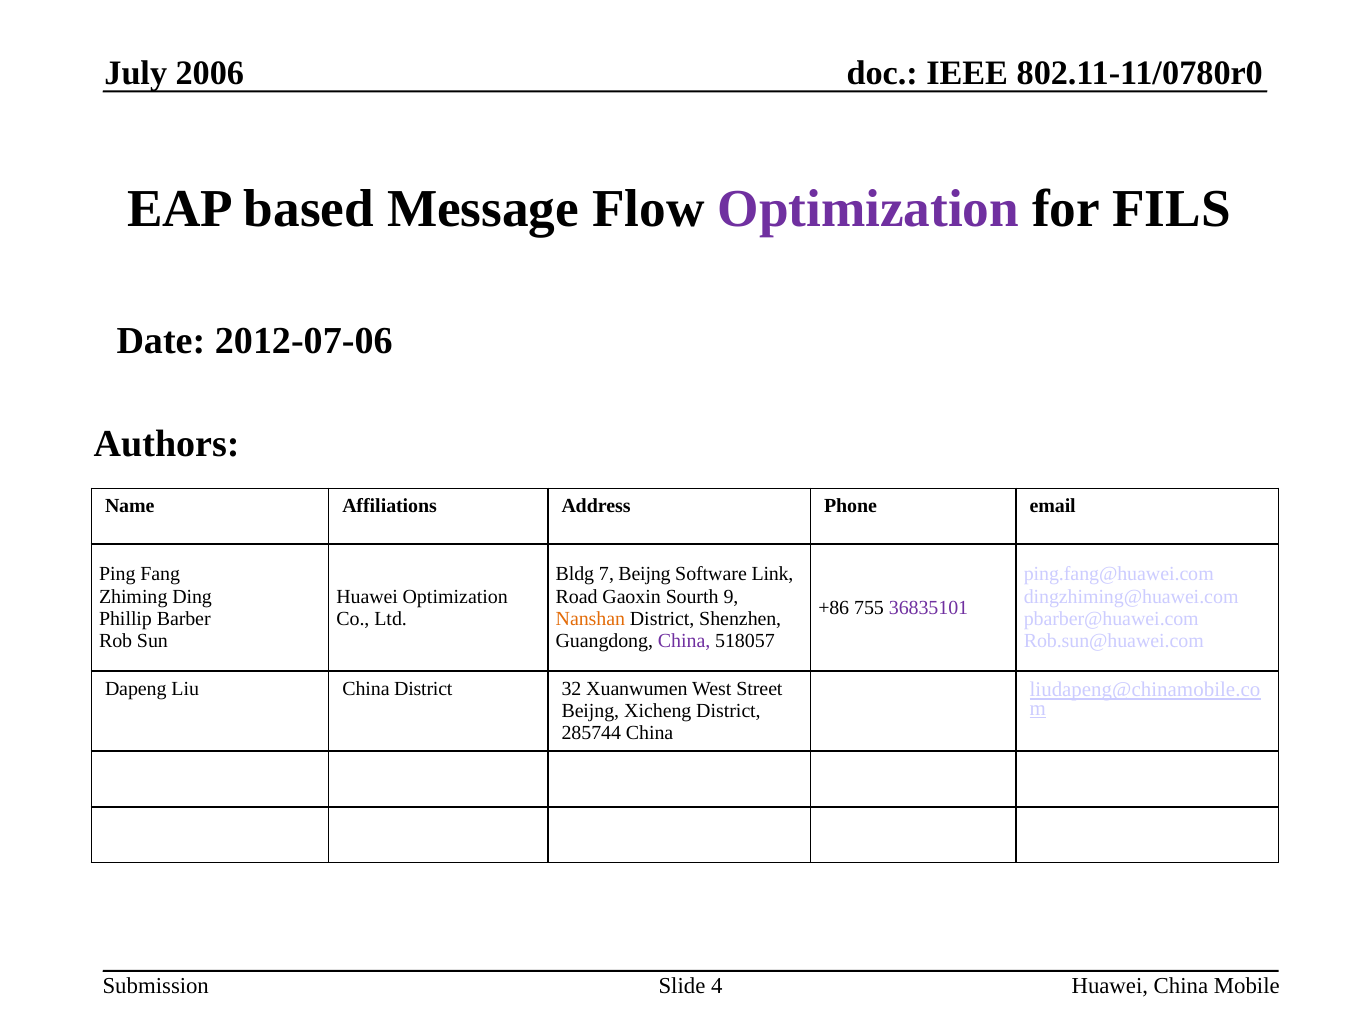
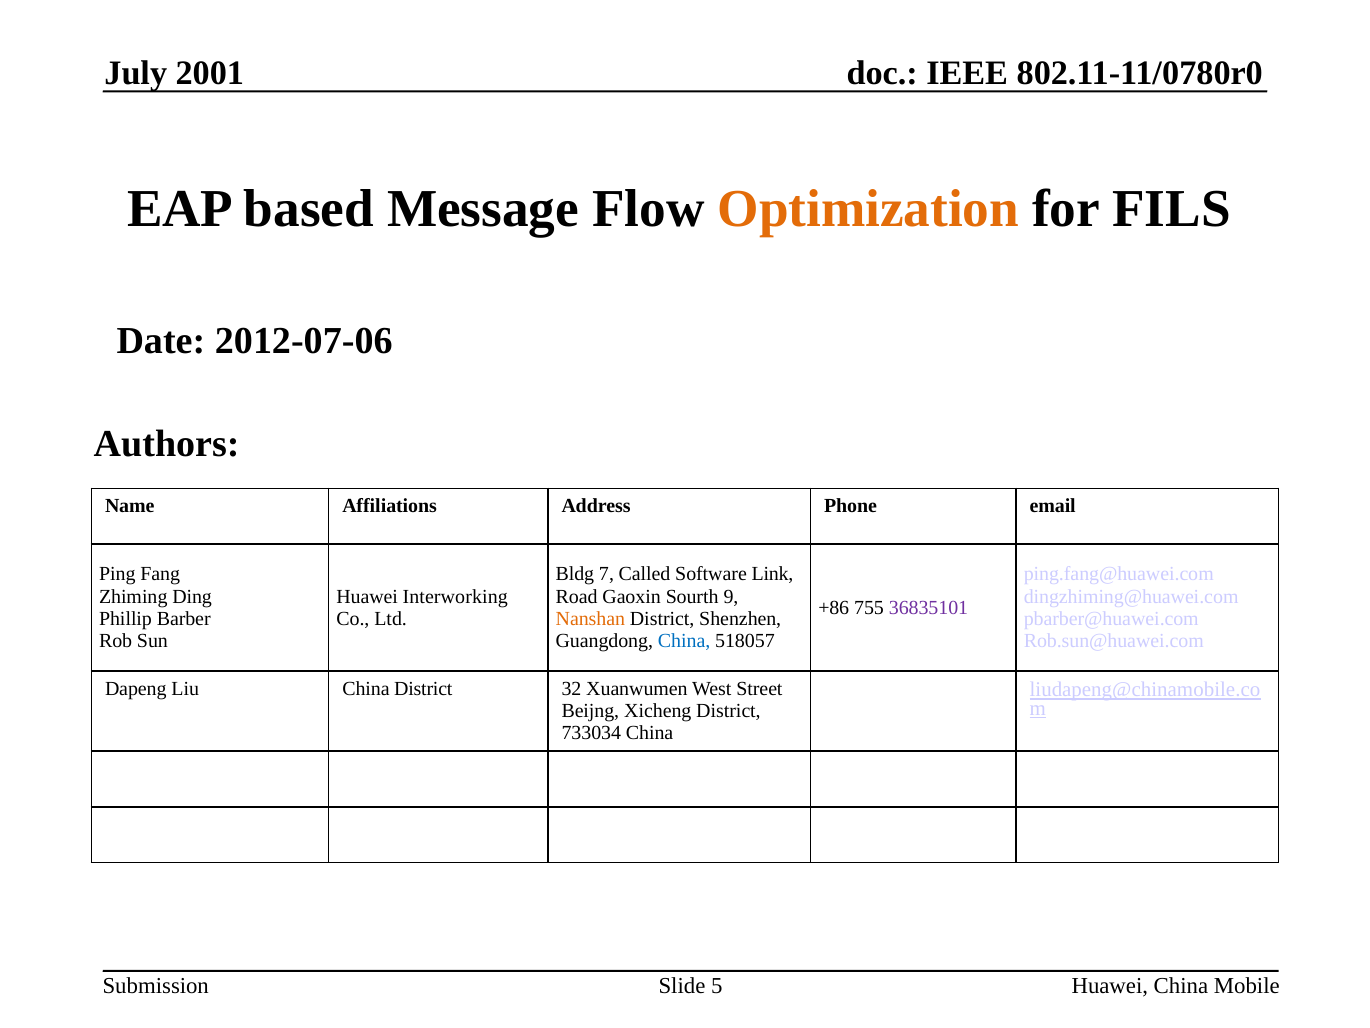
2006: 2006 -> 2001 (210, 73)
Optimization colour: purple -> orange (868, 209)
7 Beijng: Beijng -> Called (644, 574)
Huawei Optimization: Optimization -> Interworking (455, 596)
China colour: purple -> blue (684, 641)
285744: 285744 -> 733034 (591, 733)
4: 4 -> 5 (717, 985)
